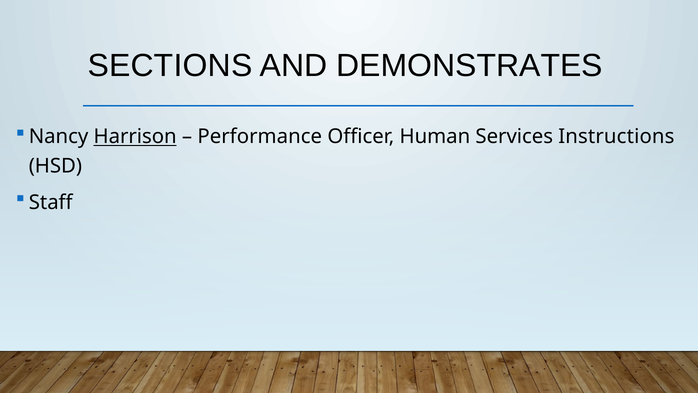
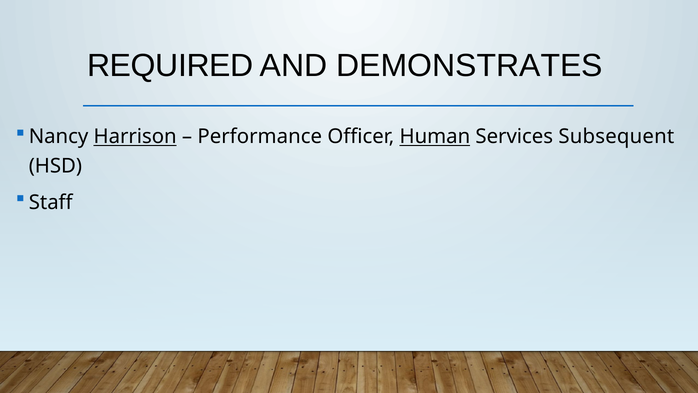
SECTIONS: SECTIONS -> REQUIRED (170, 66)
Human underline: none -> present (435, 136)
Instructions: Instructions -> Subsequent (616, 136)
